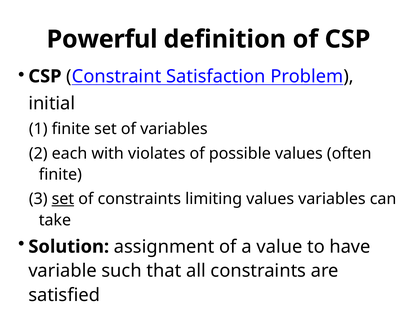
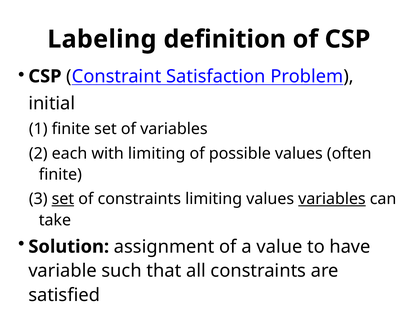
Powerful: Powerful -> Labeling (102, 39)
with violates: violates -> limiting (157, 153)
variables underline: none -> present (332, 199)
